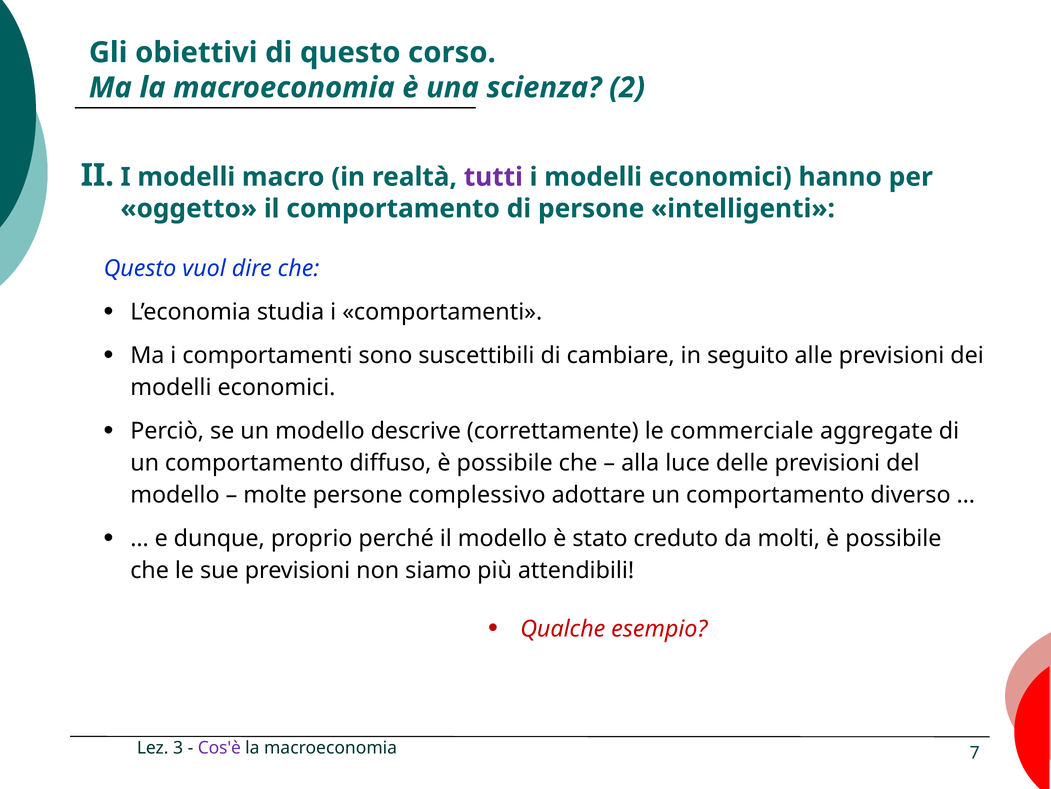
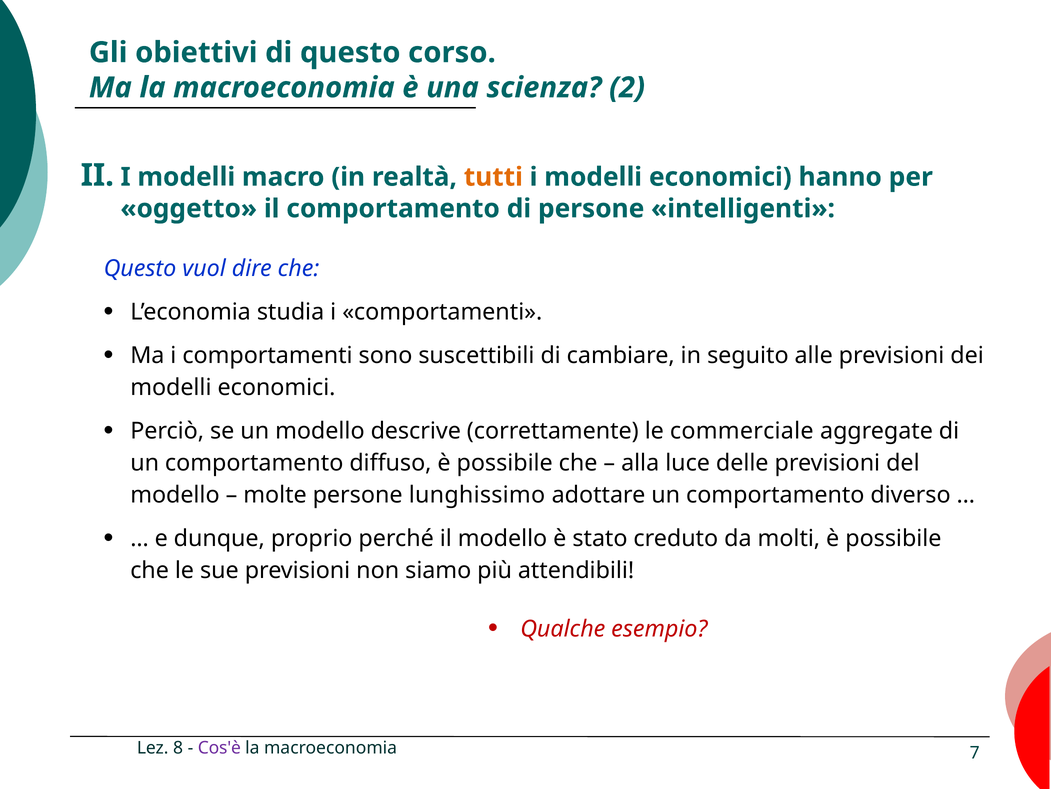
tutti colour: purple -> orange (493, 177)
complessivo: complessivo -> lunghissimo (477, 495)
3: 3 -> 8 (178, 747)
